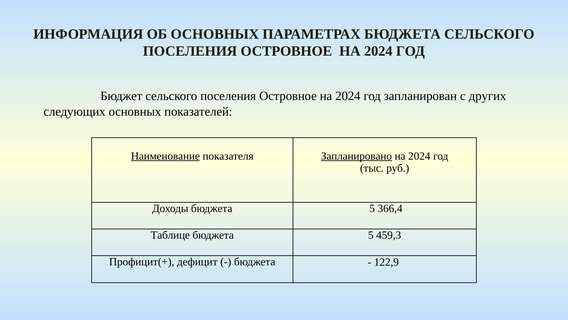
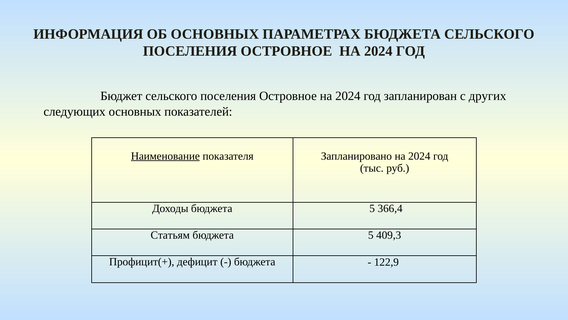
Запланировано underline: present -> none (356, 156)
Таблице: Таблице -> Статьям (170, 235)
459,3: 459,3 -> 409,3 (389, 235)
